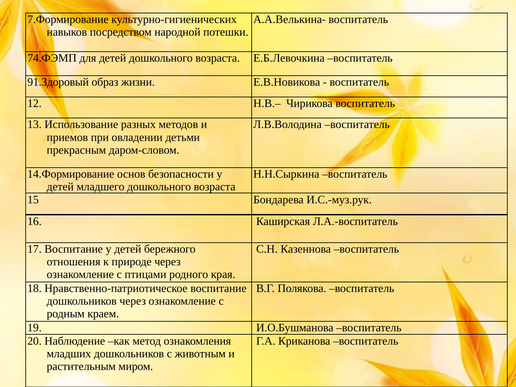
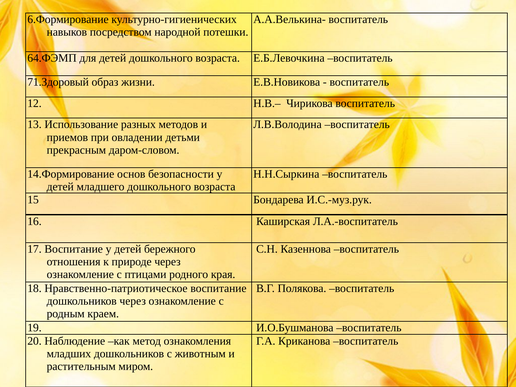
7.Формирование: 7.Формирование -> 6.Формирование (68, 19)
74.ФЭМП: 74.ФЭМП -> 64.ФЭМП (52, 58)
91.Здоровый: 91.Здоровый -> 71.Здоровый (58, 82)
